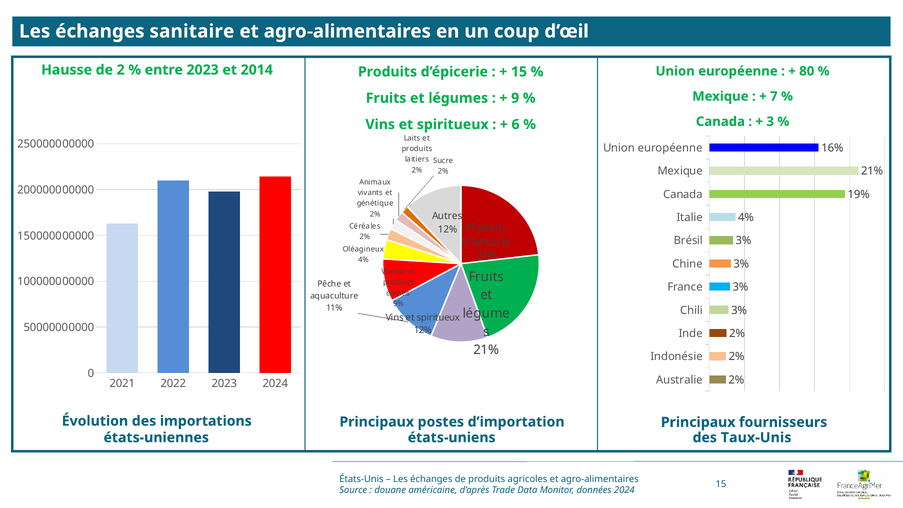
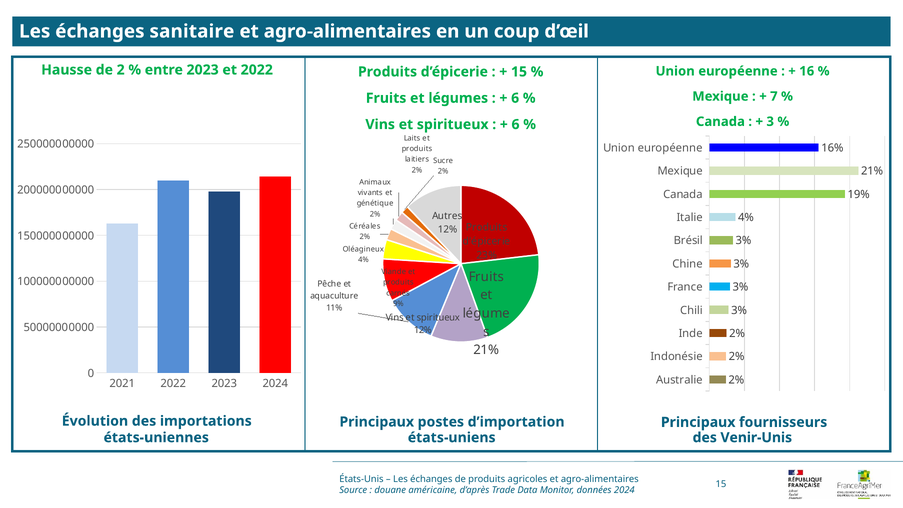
et 2014: 2014 -> 2022 (257, 70)
80: 80 -> 16 (807, 71)
9: 9 -> 6 (515, 98)
Taux-Unis: Taux-Unis -> Venir-Unis (756, 438)
